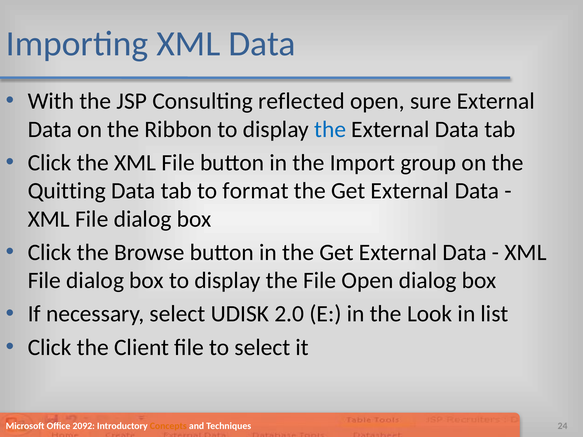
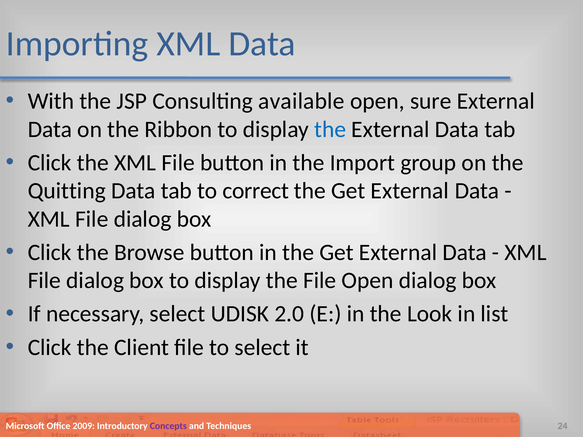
reflected: reflected -> available (301, 101)
format: format -> correct (256, 191)
2092: 2092 -> 2009 (84, 426)
Concepts colour: orange -> purple (168, 426)
